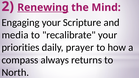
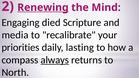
Engaging your: your -> died (51, 23)
prayer: prayer -> lasting (80, 48)
always underline: none -> present (55, 60)
